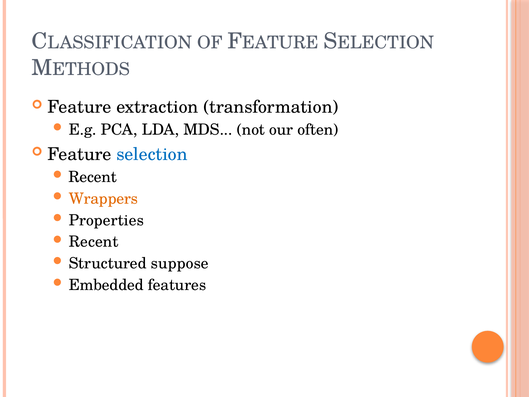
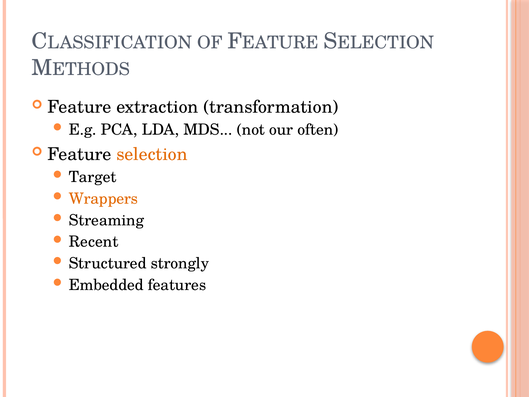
selection colour: blue -> orange (152, 154)
Recent: Recent -> Target (93, 177)
Properties: Properties -> Streaming (106, 220)
suppose: suppose -> strongly (180, 263)
